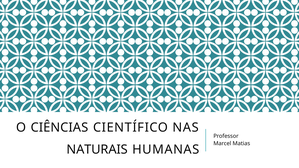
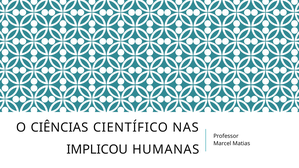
NATURAIS: NATURAIS -> IMPLICOU (97, 150)
